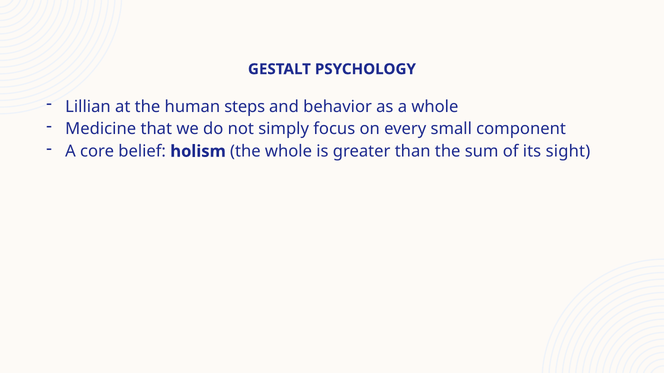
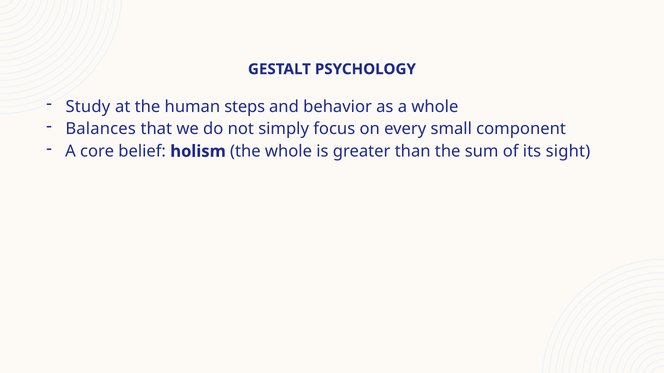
Lillian: Lillian -> Study (88, 107)
Medicine: Medicine -> Balances (101, 129)
